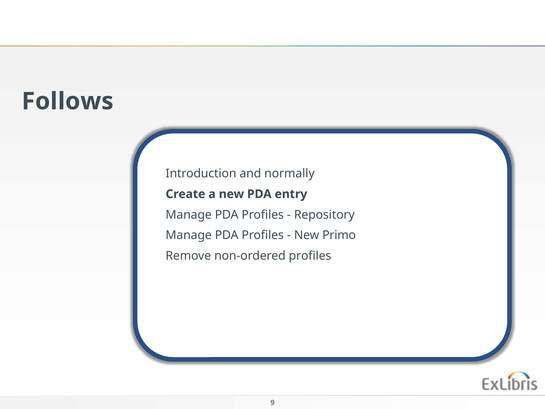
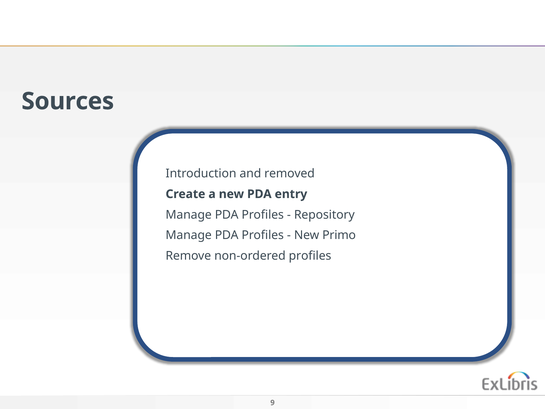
Follows: Follows -> Sources (68, 101)
normally: normally -> removed (290, 173)
